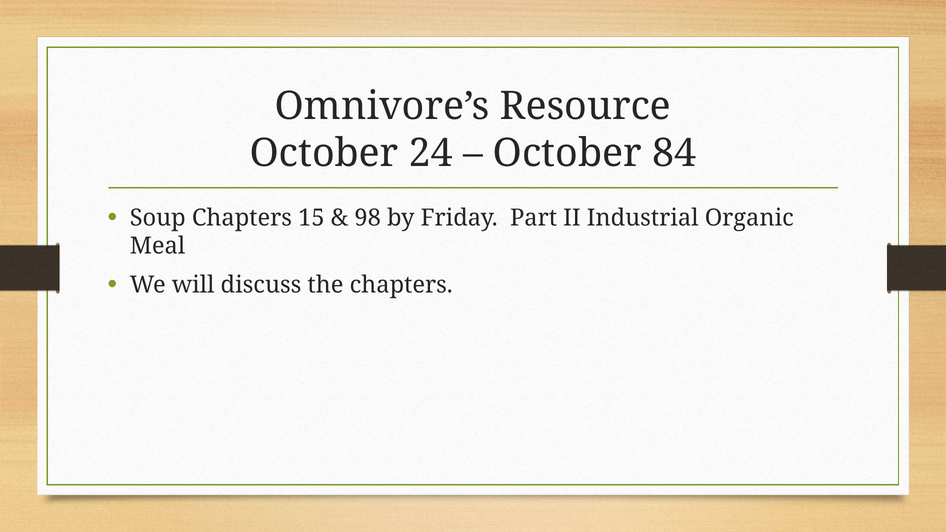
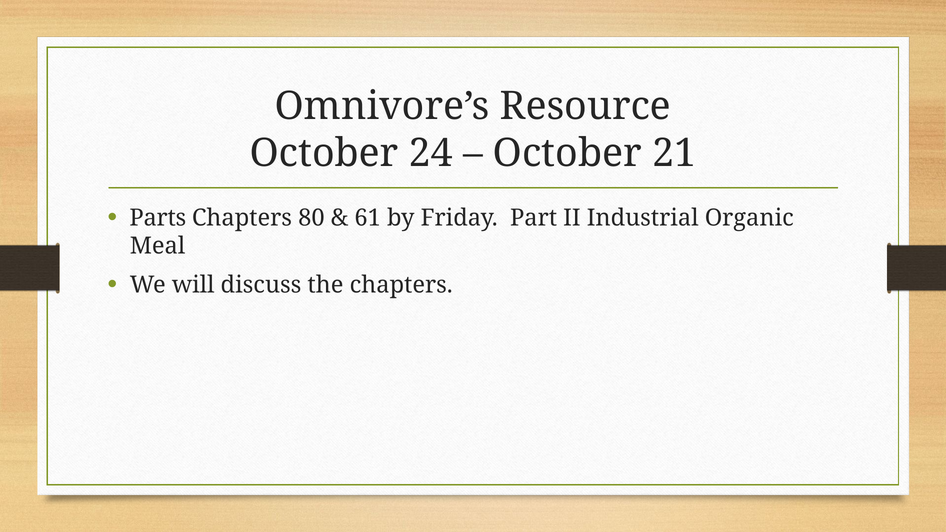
84: 84 -> 21 (674, 153)
Soup: Soup -> Parts (158, 218)
15: 15 -> 80 (311, 218)
98: 98 -> 61 (368, 218)
